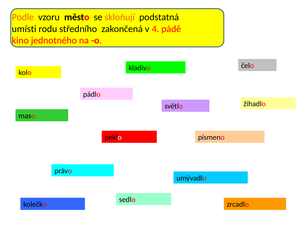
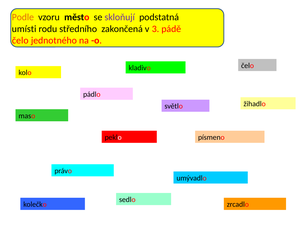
skloňují colour: orange -> purple (120, 17)
4: 4 -> 3 (156, 29)
kino: kino -> čelo (20, 40)
